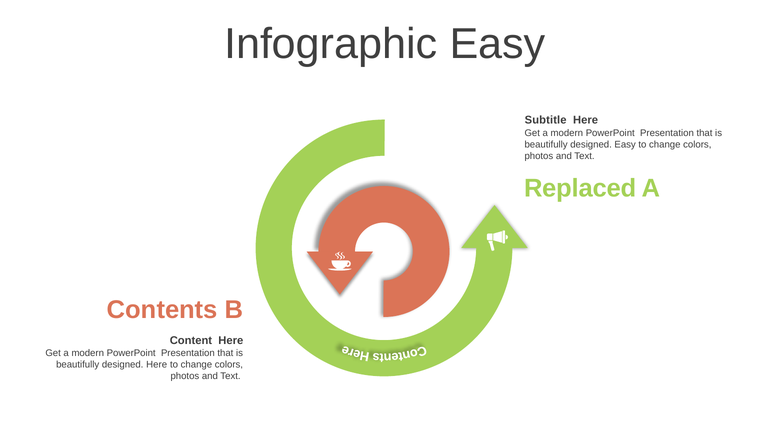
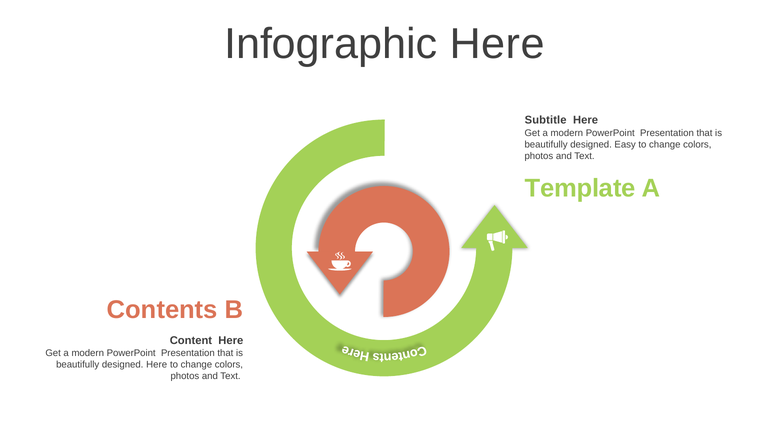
Infographic Easy: Easy -> Here (497, 44)
Replaced: Replaced -> Template (580, 188)
